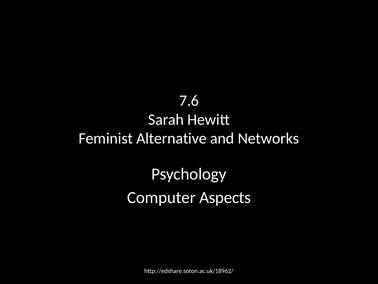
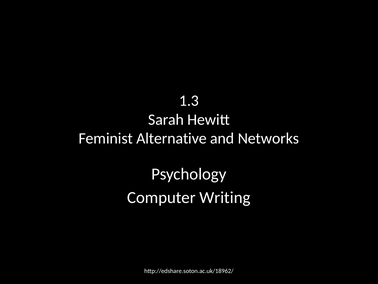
7.6: 7.6 -> 1.3 (189, 100)
Aspects: Aspects -> Writing (225, 197)
